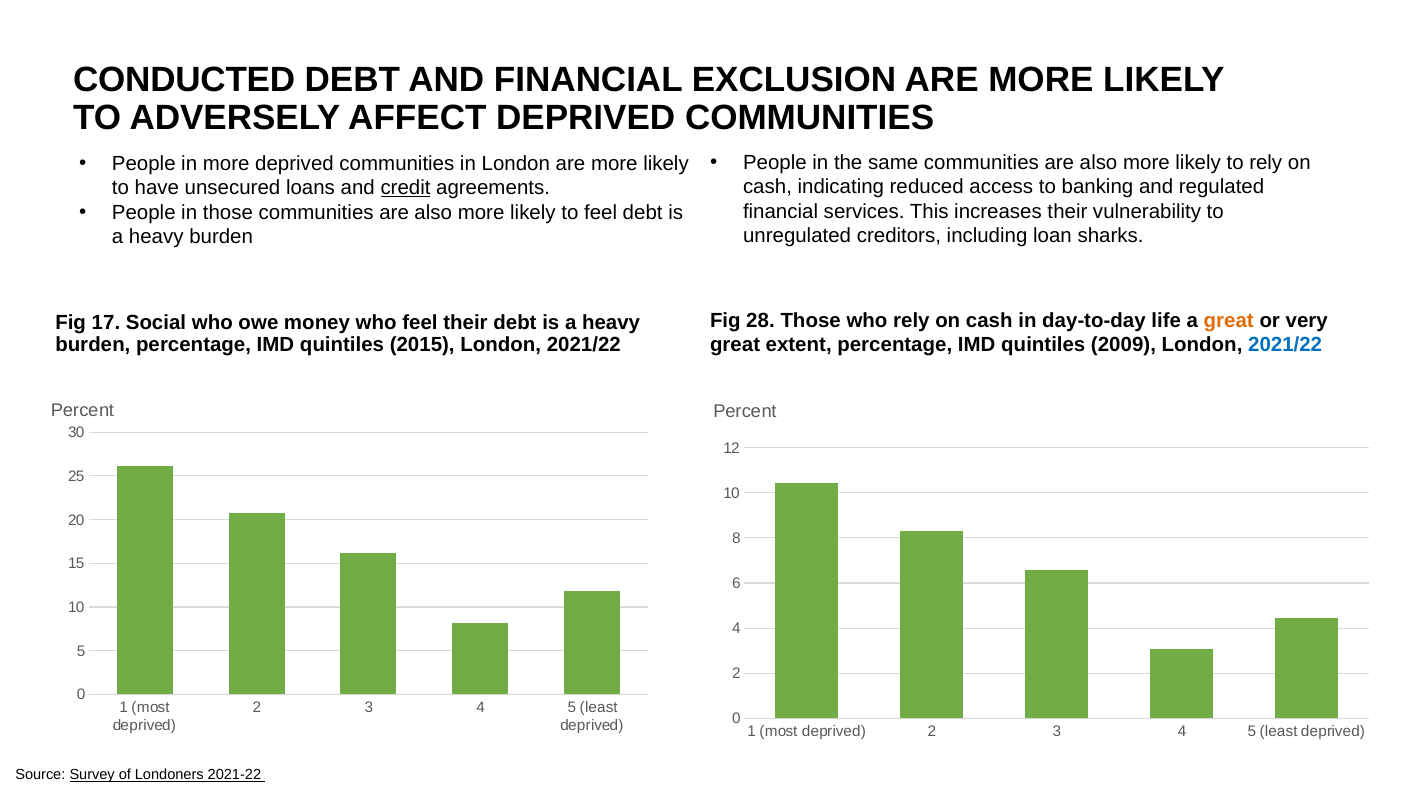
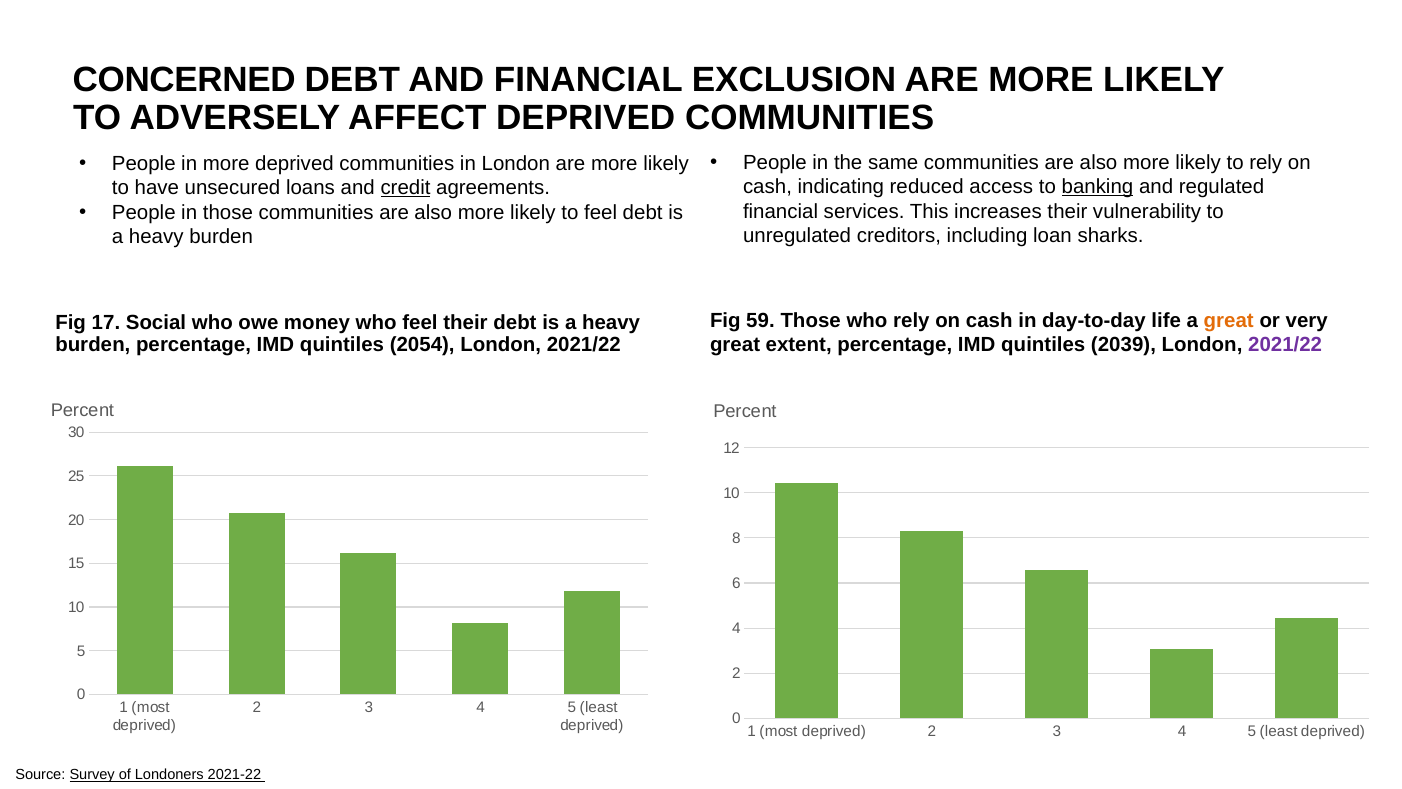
CONDUCTED: CONDUCTED -> CONCERNED (184, 80)
banking underline: none -> present (1097, 187)
28: 28 -> 59 (761, 320)
2009: 2009 -> 2039 (1123, 345)
2021/22 colour: blue -> purple (1285, 345)
2015: 2015 -> 2054 (422, 345)
